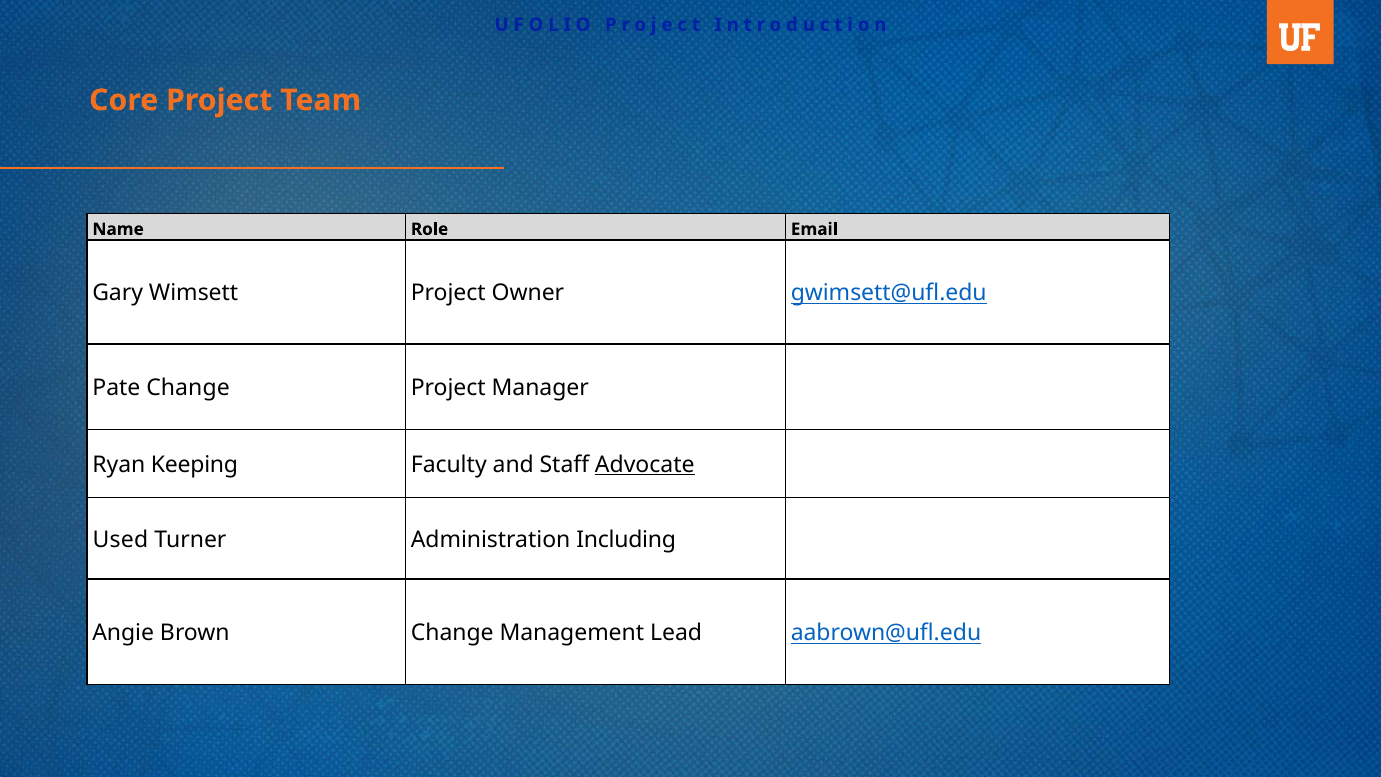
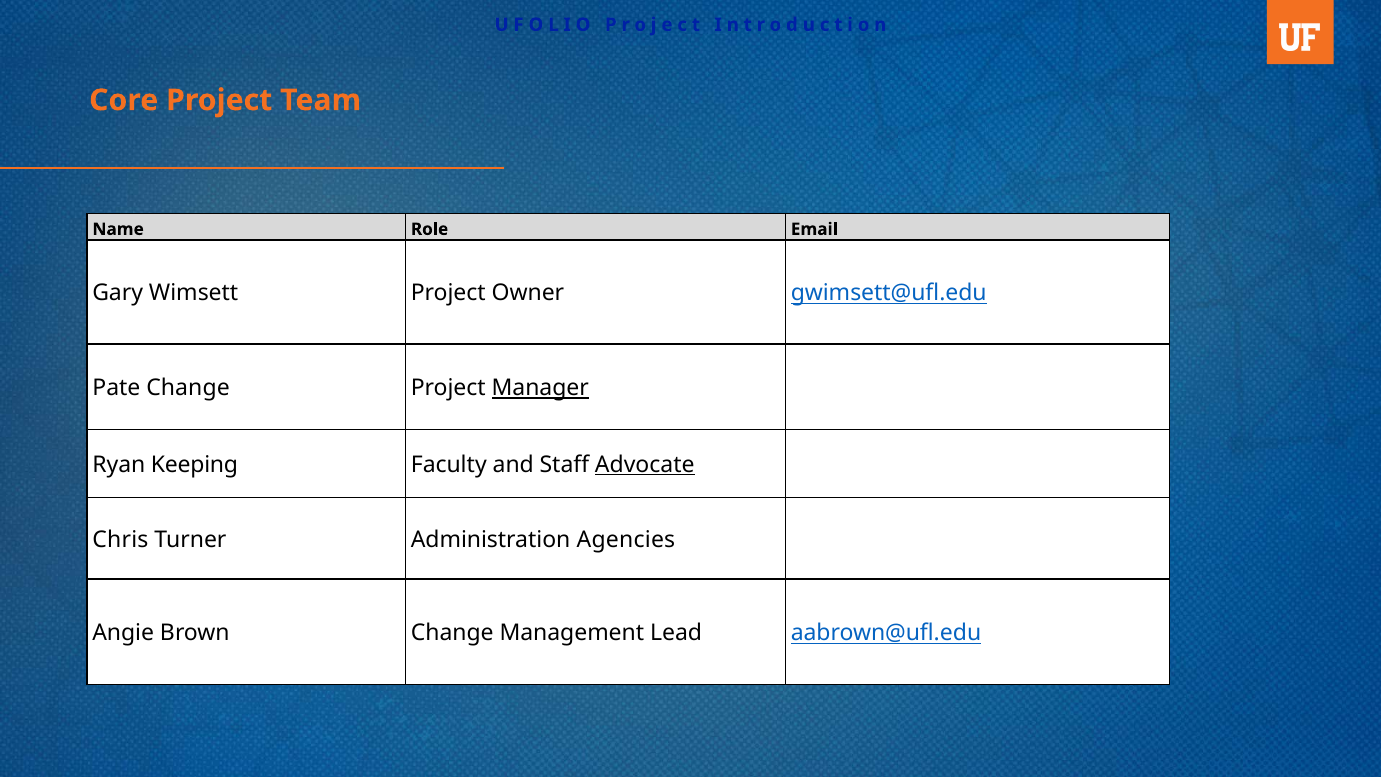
Manager underline: none -> present (540, 388)
Used: Used -> Chris (120, 539)
Including: Including -> Agencies (626, 539)
